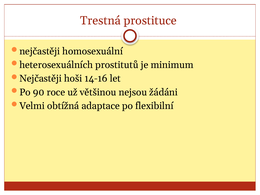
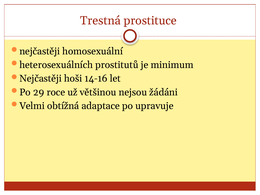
90: 90 -> 29 (39, 92)
flexibilní: flexibilní -> upravuje (154, 106)
